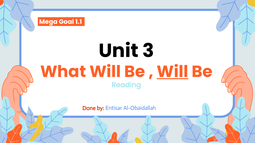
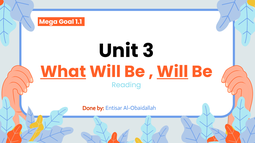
What underline: none -> present (63, 72)
